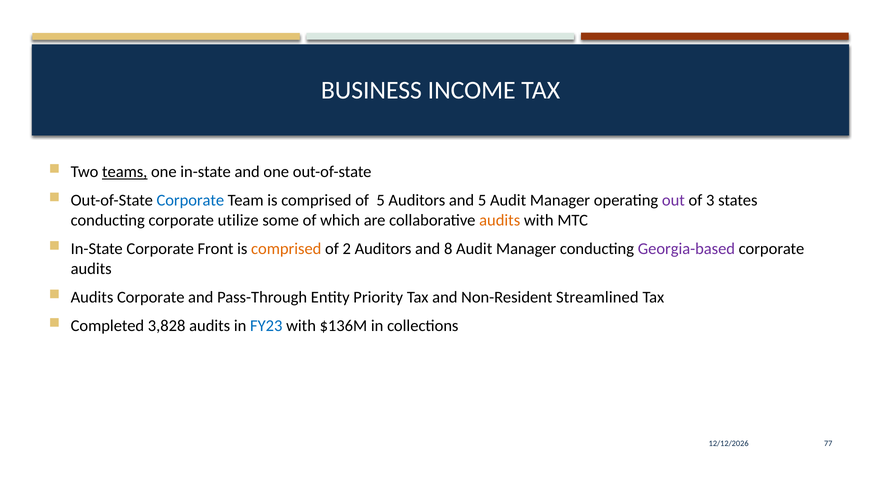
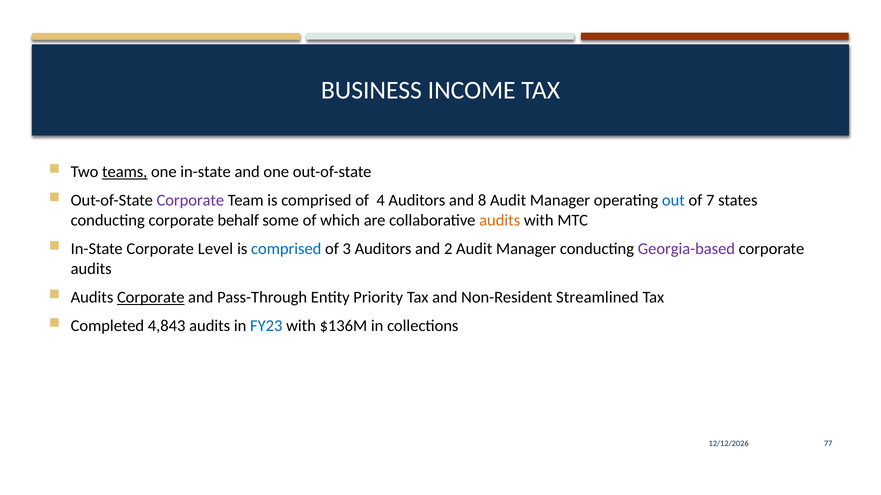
Corporate colour: blue -> purple (190, 201)
of 5: 5 -> 4 (381, 201)
and 5: 5 -> 8 (482, 201)
out colour: purple -> blue (673, 201)
3: 3 -> 7 (710, 201)
utilize: utilize -> behalf (238, 220)
Front: Front -> Level (215, 249)
comprised colour: orange -> blue (286, 249)
2: 2 -> 3 (347, 249)
8: 8 -> 2 (448, 249)
Corporate underline: none -> present (151, 298)
3,828: 3,828 -> 4,843 (167, 326)
